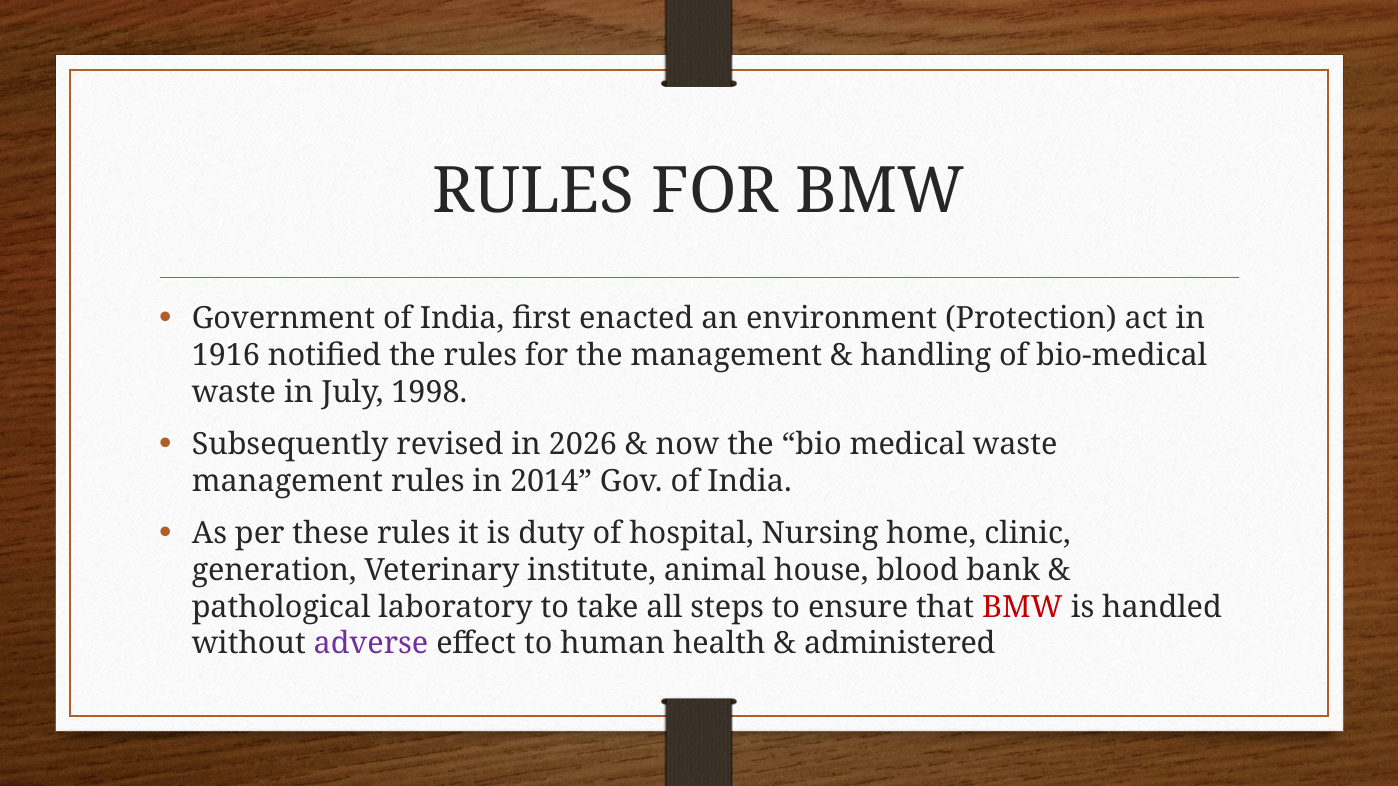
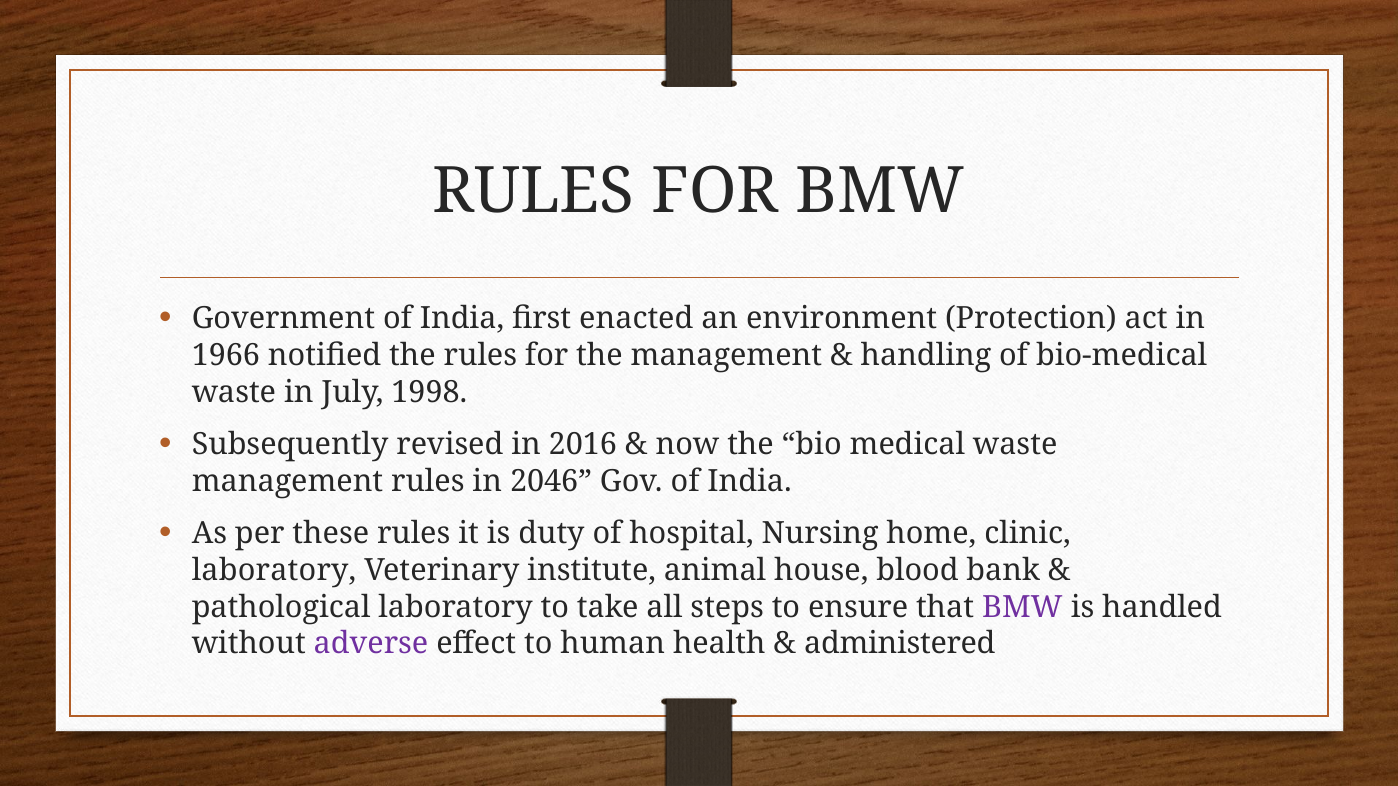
1916: 1916 -> 1966 (226, 356)
2026: 2026 -> 2016 (583, 445)
2014: 2014 -> 2046 (551, 481)
generation: generation -> laboratory (274, 571)
BMW colour: red -> purple (1022, 607)
